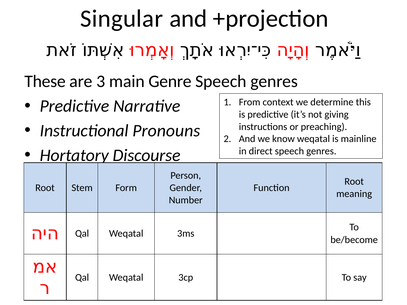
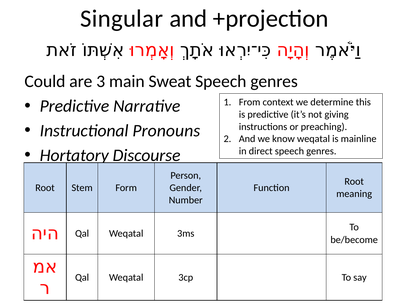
These: These -> Could (45, 82)
Genre: Genre -> Sweat (170, 82)
